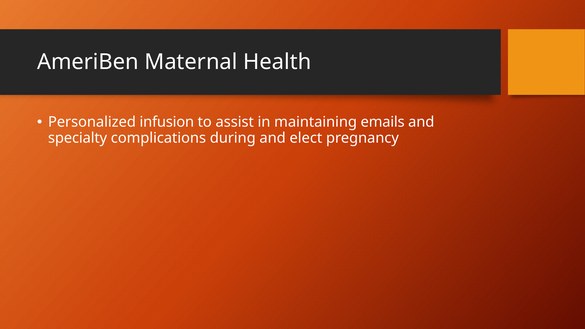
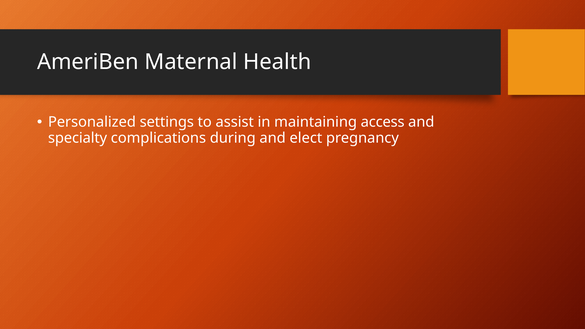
infusion: infusion -> settings (167, 122)
emails: emails -> access (383, 122)
